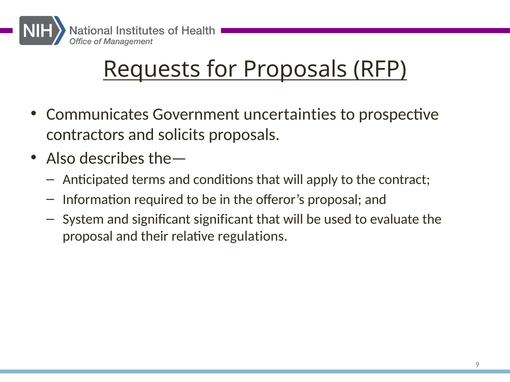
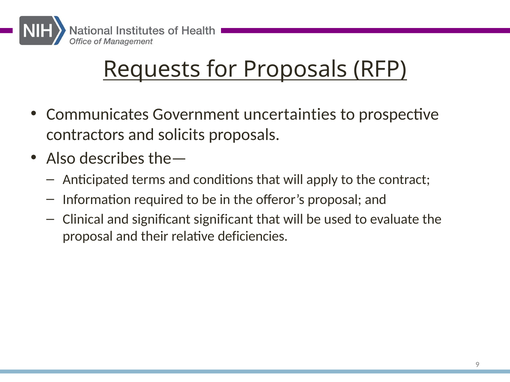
System: System -> Clinical (83, 219)
regulations: regulations -> deficiencies (253, 236)
